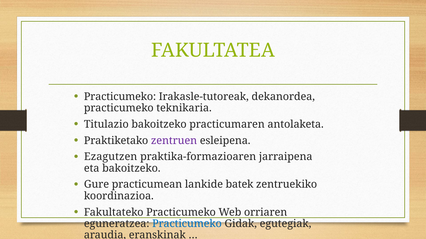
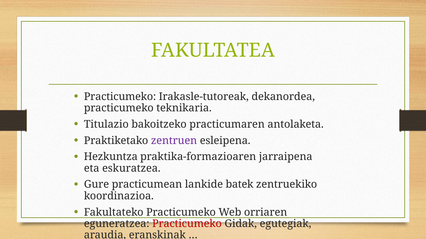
Ezagutzen: Ezagutzen -> Hezkuntza (111, 157)
eta bakoitzeko: bakoitzeko -> eskuratzea (131, 169)
Practicumeko colour: blue -> red (187, 224)
